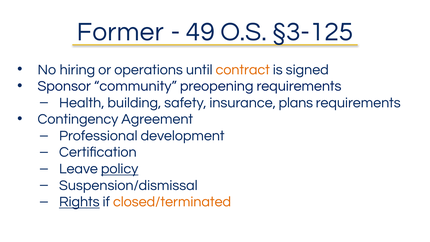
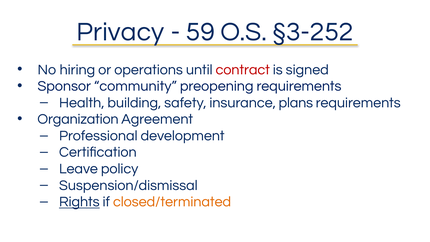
Former: Former -> Privacy (120, 32)
49: 49 -> 59 (200, 32)
§3-125: §3-125 -> §3-252 (313, 32)
contract colour: orange -> red (243, 70)
Contingency: Contingency -> Organization (78, 119)
policy underline: present -> none (120, 169)
